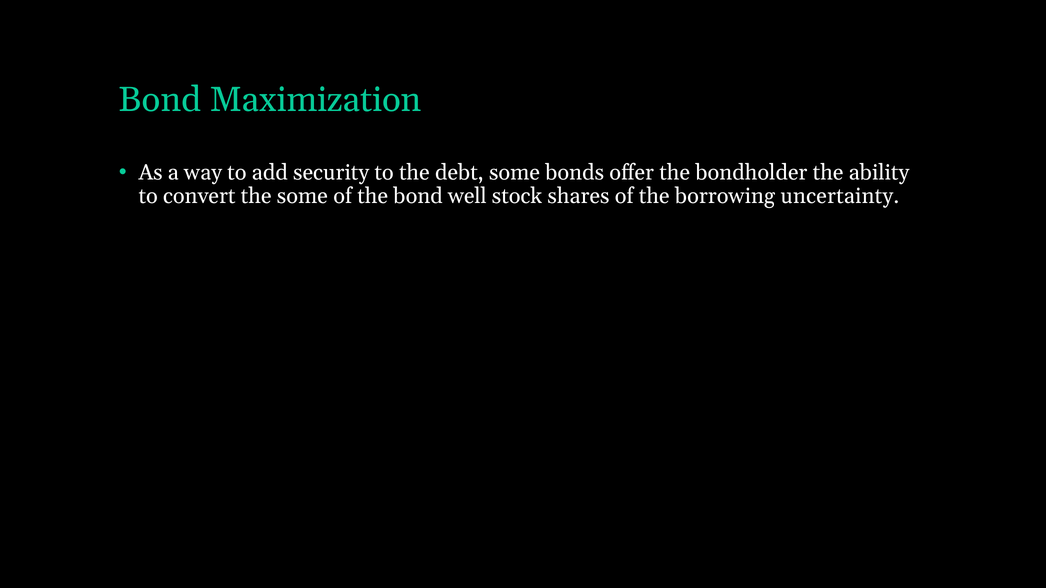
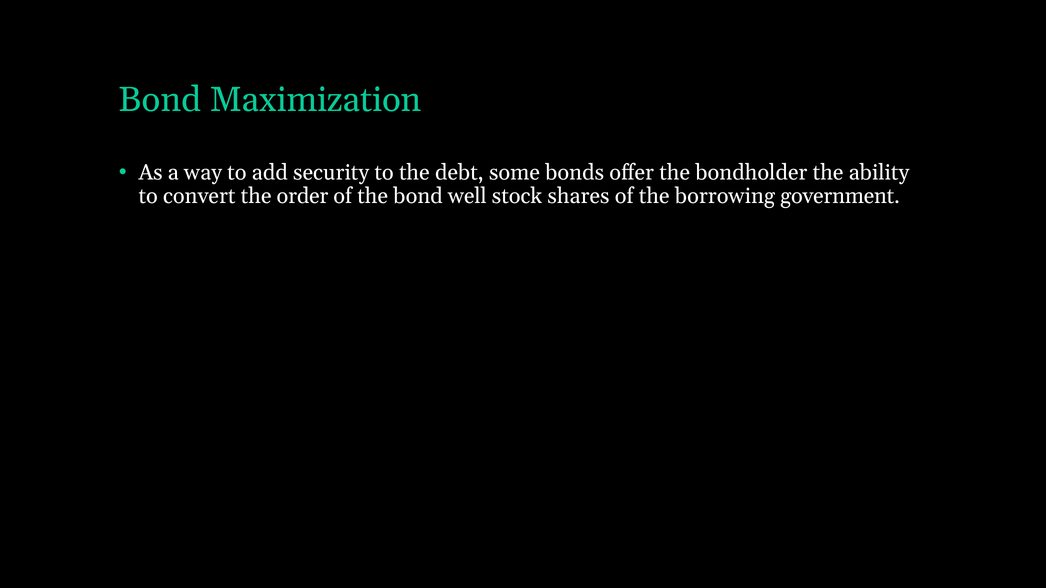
the some: some -> order (303, 196)
uncertainty: uncertainty -> government (840, 196)
